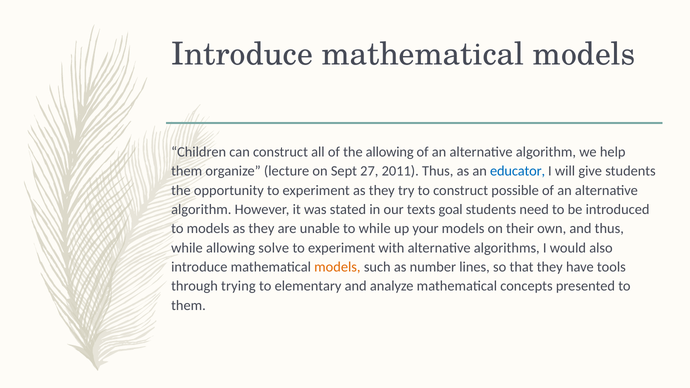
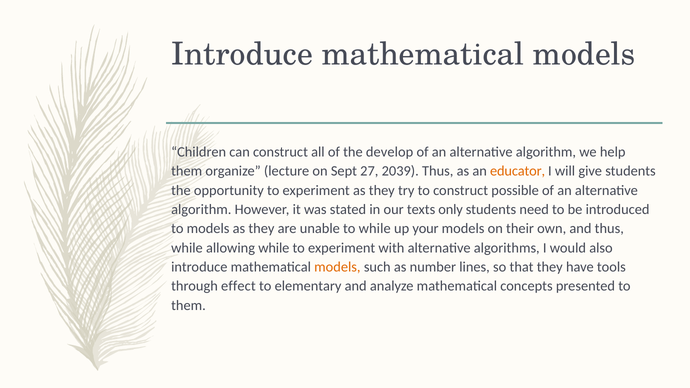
the allowing: allowing -> develop (390, 152)
2011: 2011 -> 2039 (400, 171)
educator colour: blue -> orange (518, 171)
goal: goal -> only (451, 210)
allowing solve: solve -> while (274, 248)
trying: trying -> effect (238, 286)
